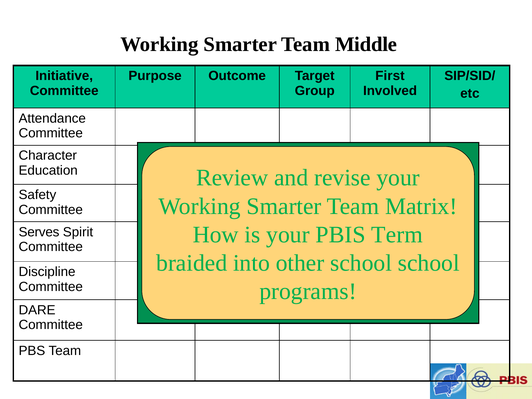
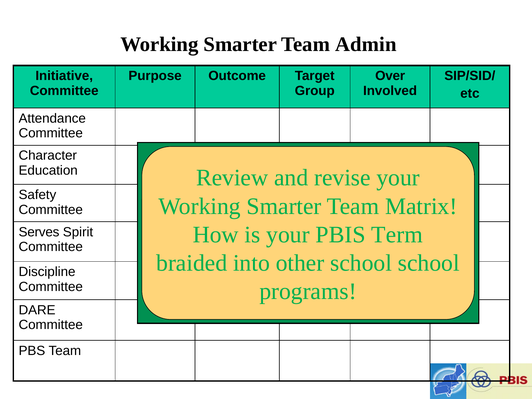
Middle: Middle -> Admin (366, 44)
First: First -> Over (390, 76)
